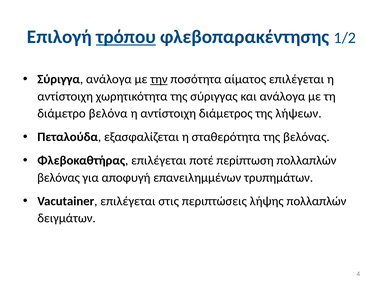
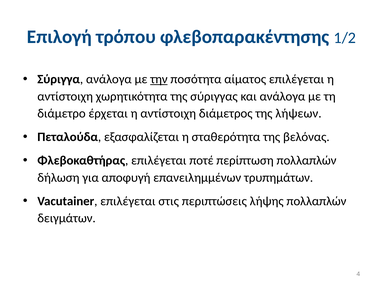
τρόπου underline: present -> none (126, 37)
βελόνα: βελόνα -> έρχεται (108, 114)
βελόνας: βελόνας -> δήλωση (58, 178)
